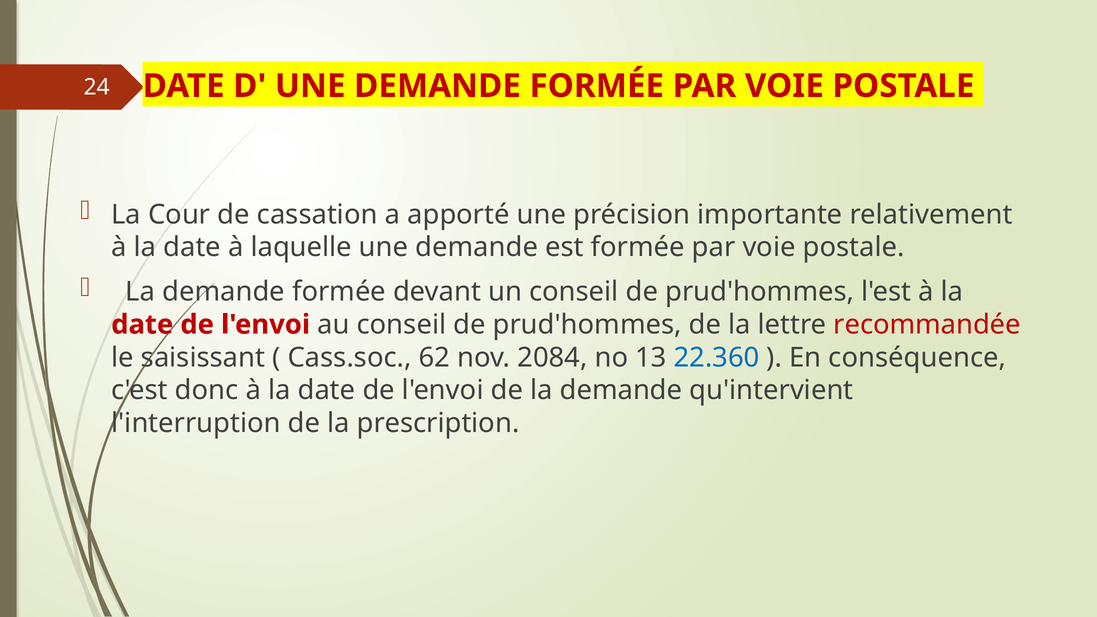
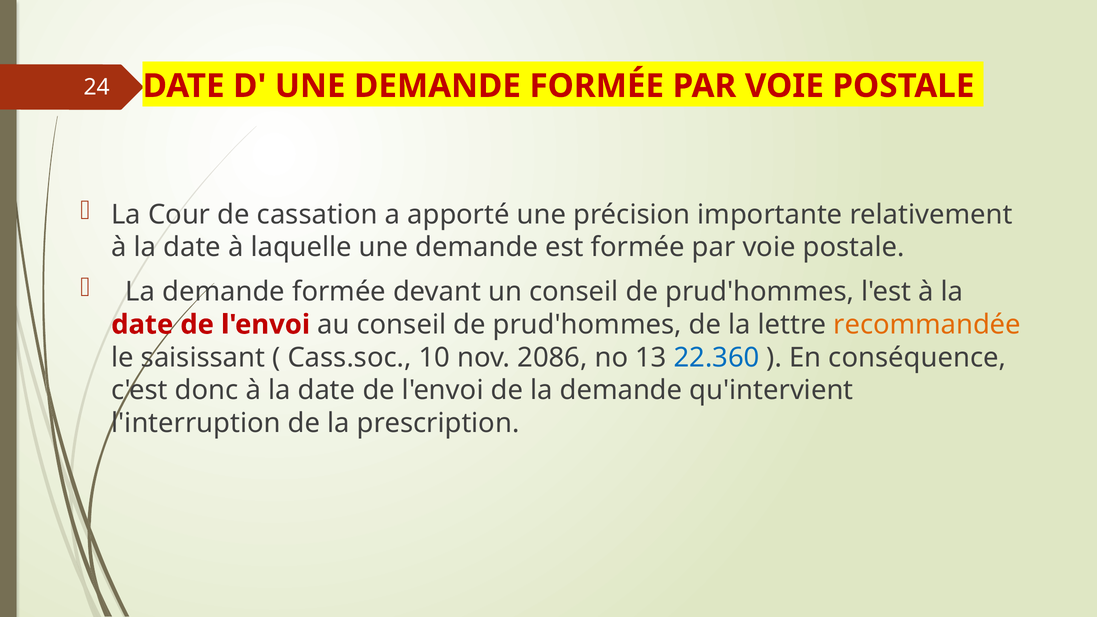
recommandée colour: red -> orange (927, 325)
62: 62 -> 10 (434, 358)
2084: 2084 -> 2086 (552, 358)
